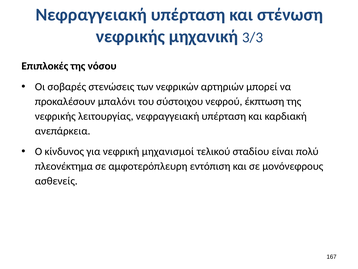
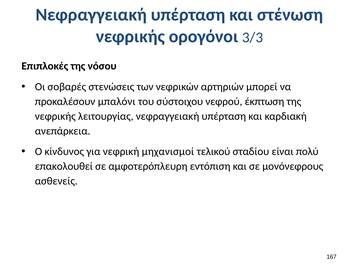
μηχανική: μηχανική -> ορογόνοι (204, 36)
πλεονέκτημα: πλεονέκτημα -> επακολουθεί (64, 166)
